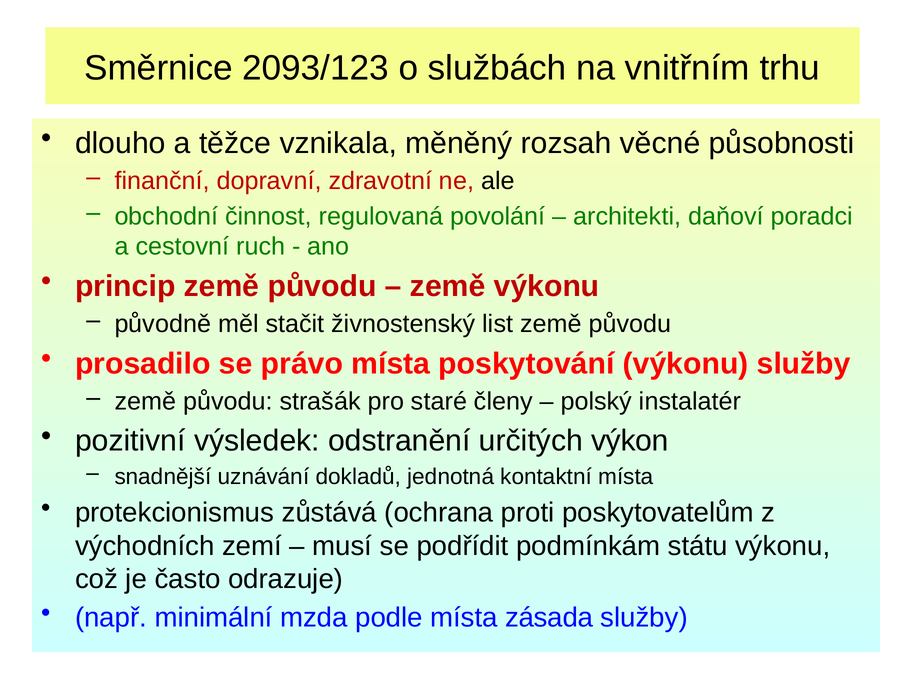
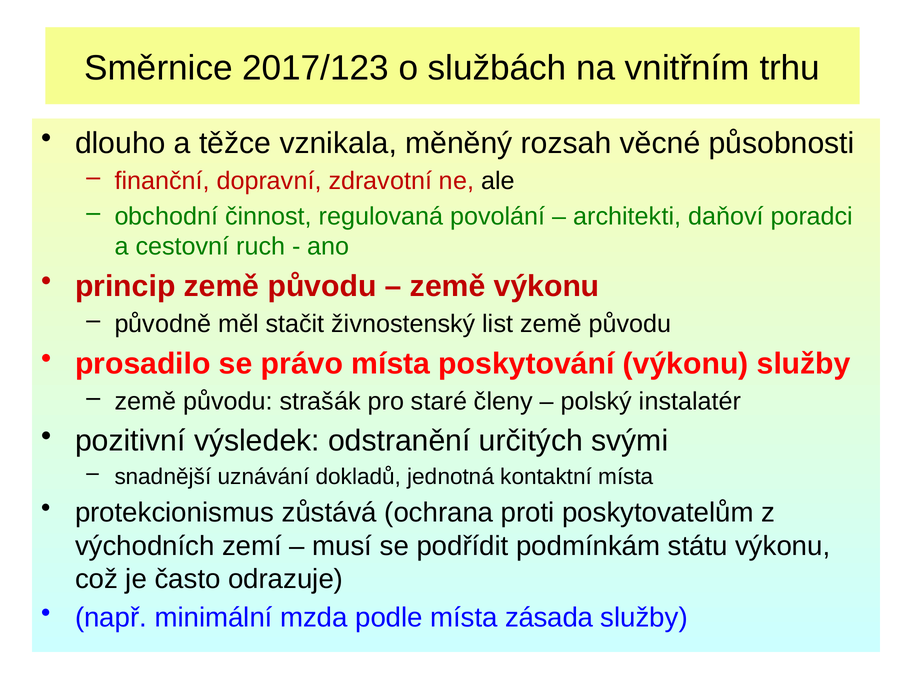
2093/123: 2093/123 -> 2017/123 (316, 68)
výkon: výkon -> svými (630, 441)
